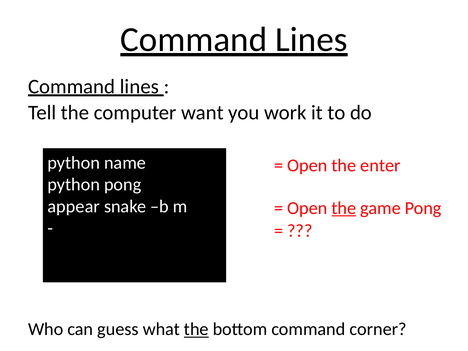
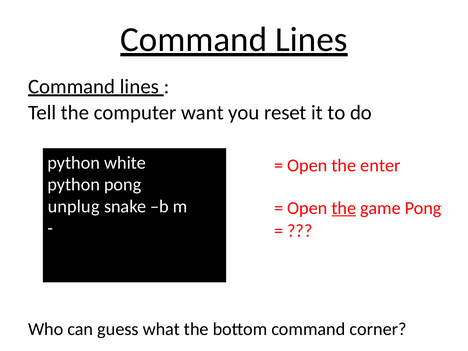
work: work -> reset (285, 113)
name: name -> white (125, 163)
appear: appear -> unplug (74, 206)
the underline: present -> none (196, 329)
